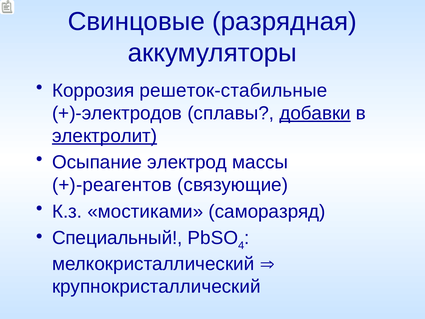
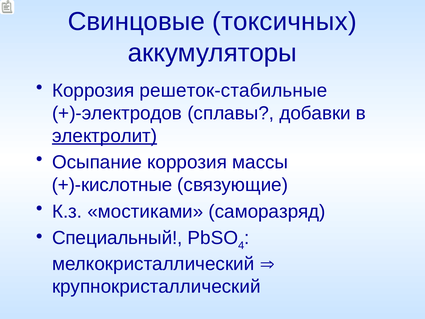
разрядная: разрядная -> токсичных (284, 22)
добавки underline: present -> none (315, 113)
Осыпание электрод: электрод -> коррозия (187, 162)
+)-реагентов: +)-реагентов -> +)-кислотные (112, 185)
